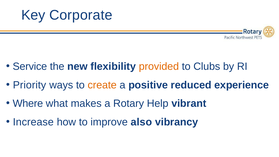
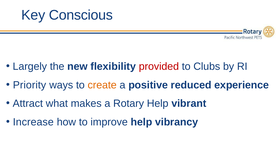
Corporate: Corporate -> Conscious (81, 15)
Service: Service -> Largely (30, 66)
provided colour: orange -> red (159, 66)
Where: Where -> Attract (28, 103)
improve also: also -> help (141, 122)
